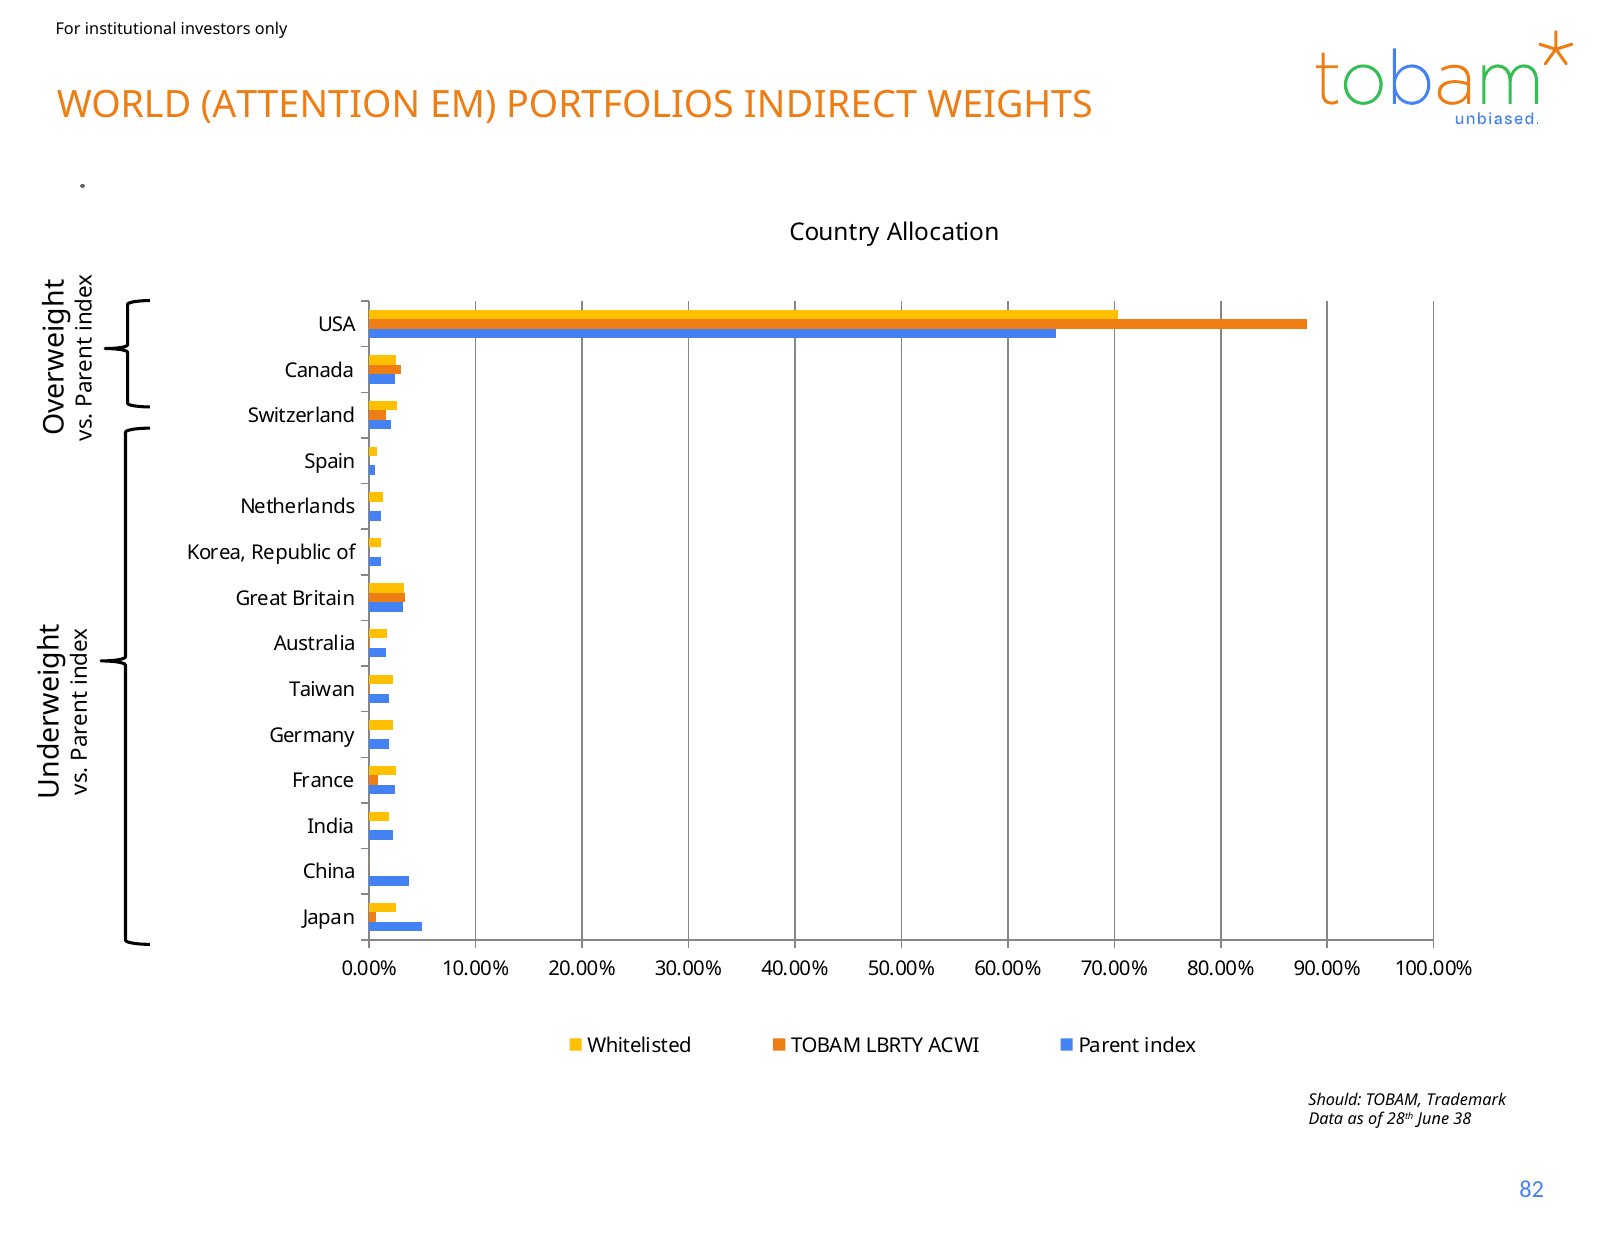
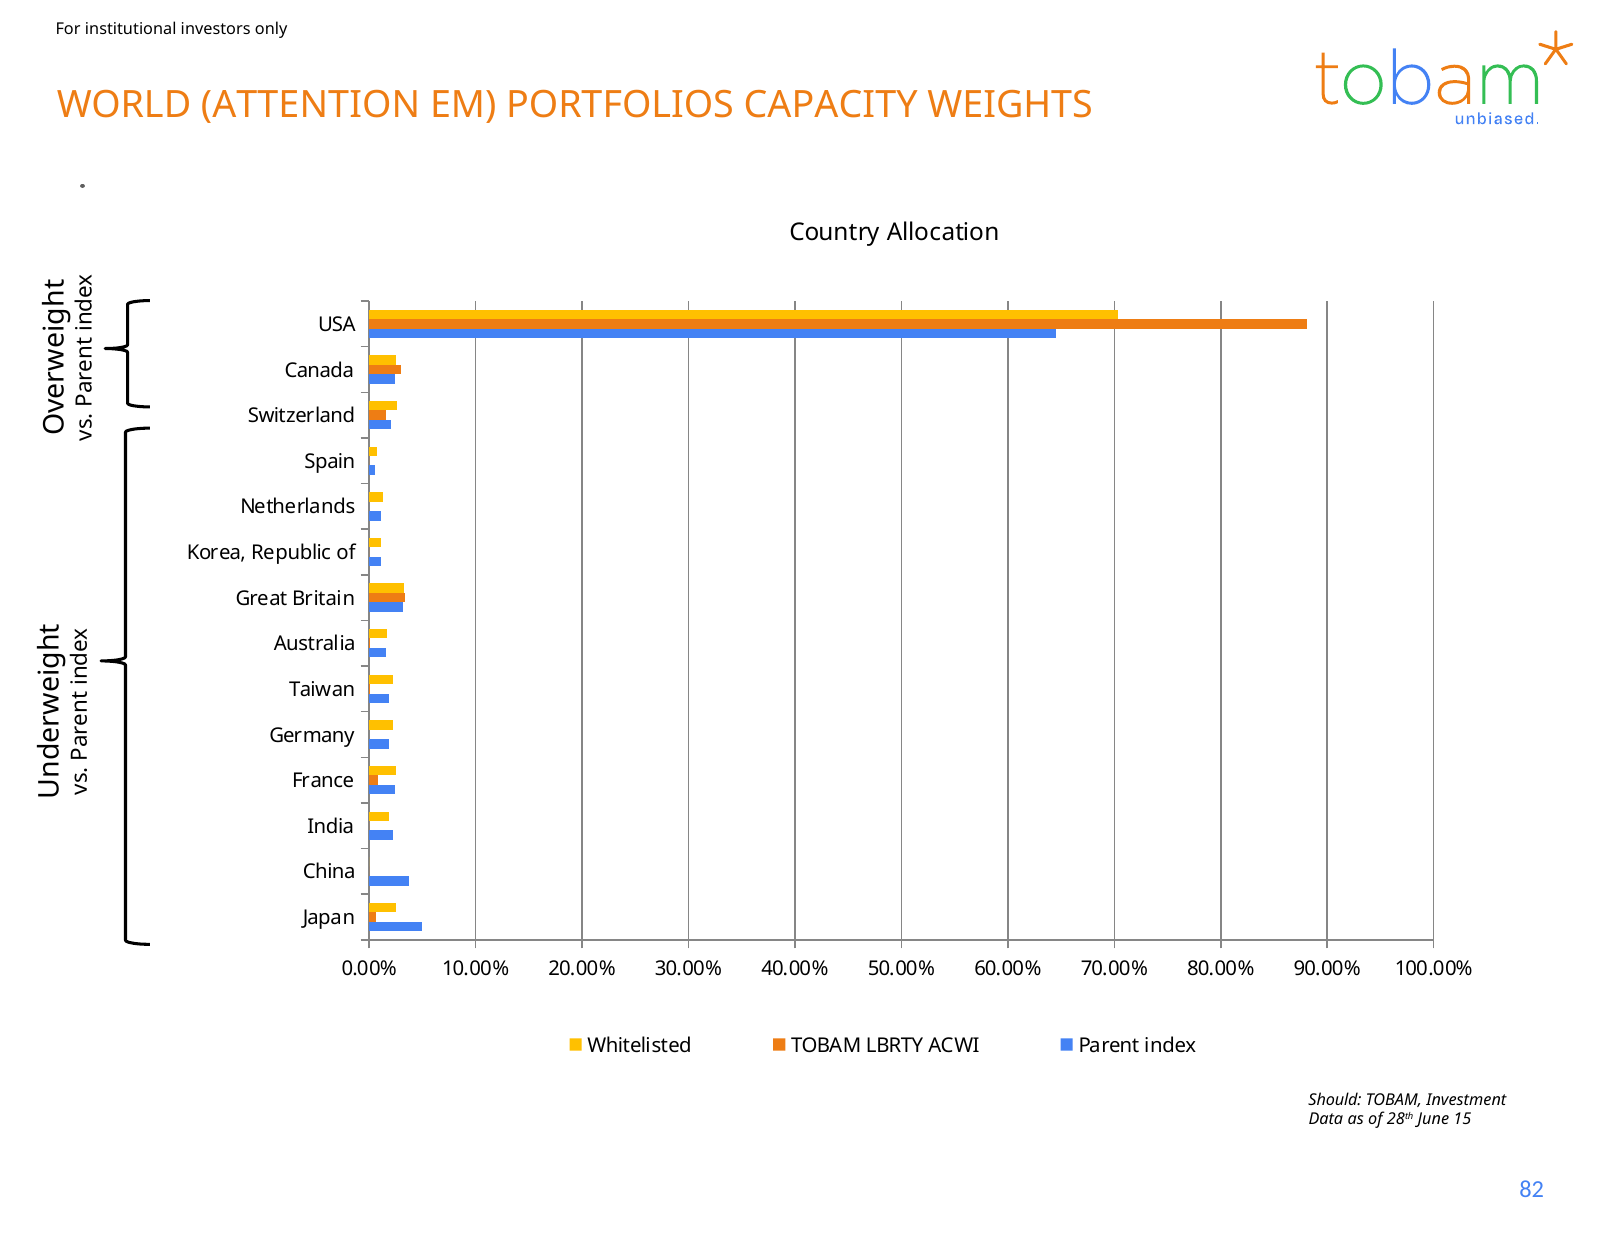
INDIRECT: INDIRECT -> CAPACITY (831, 105)
Trademark: Trademark -> Investment (1466, 1100)
38: 38 -> 15 (1462, 1119)
